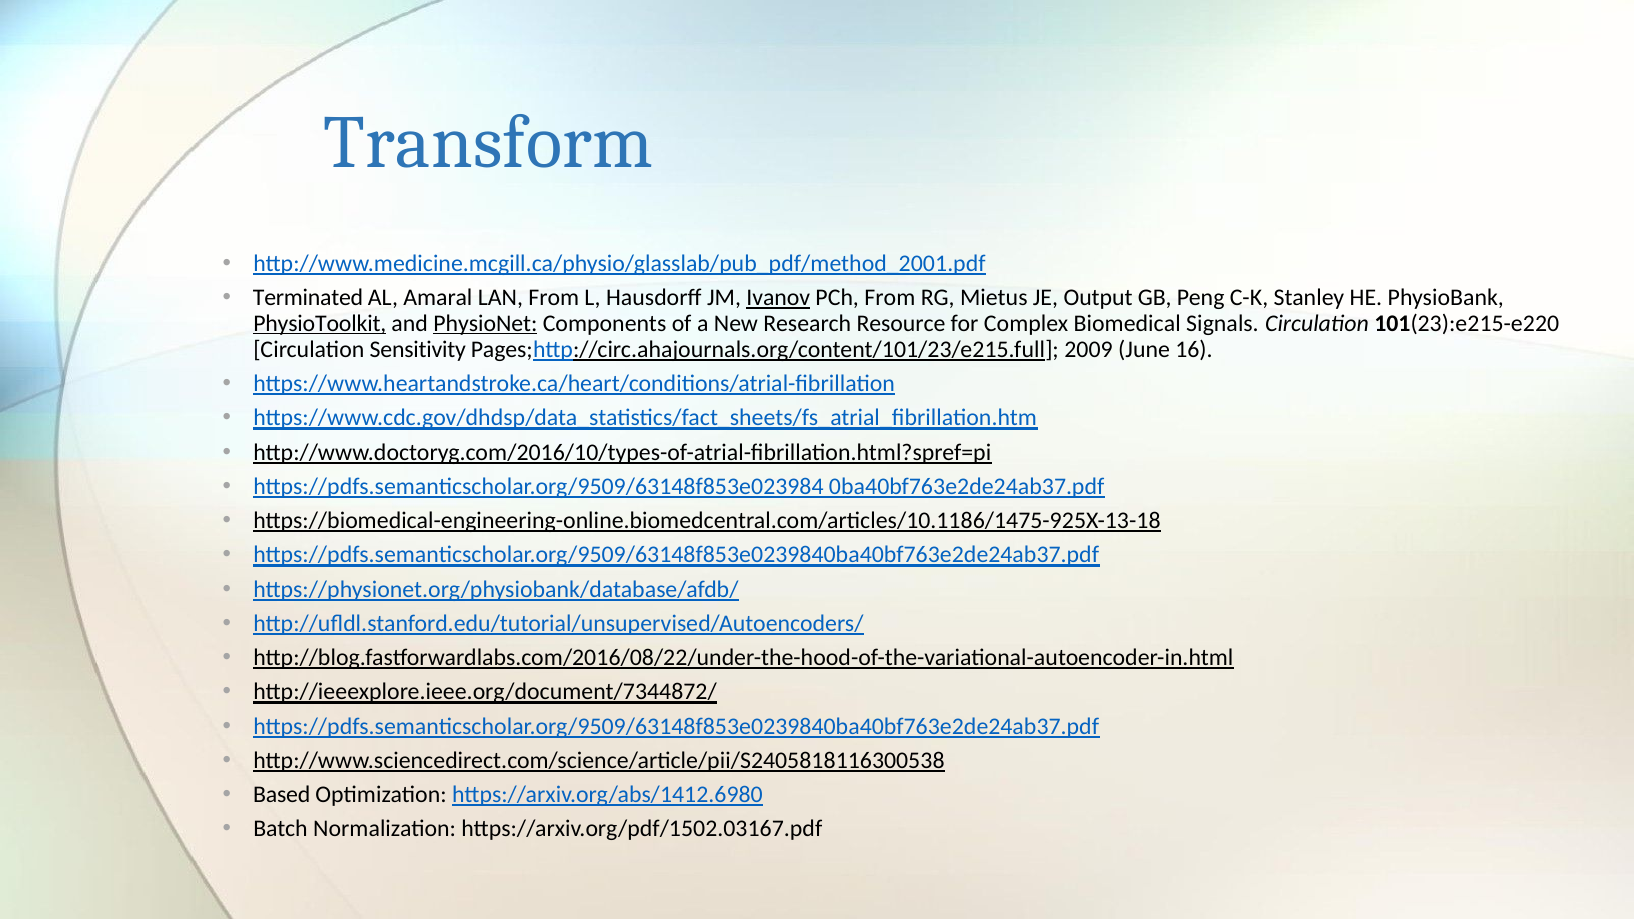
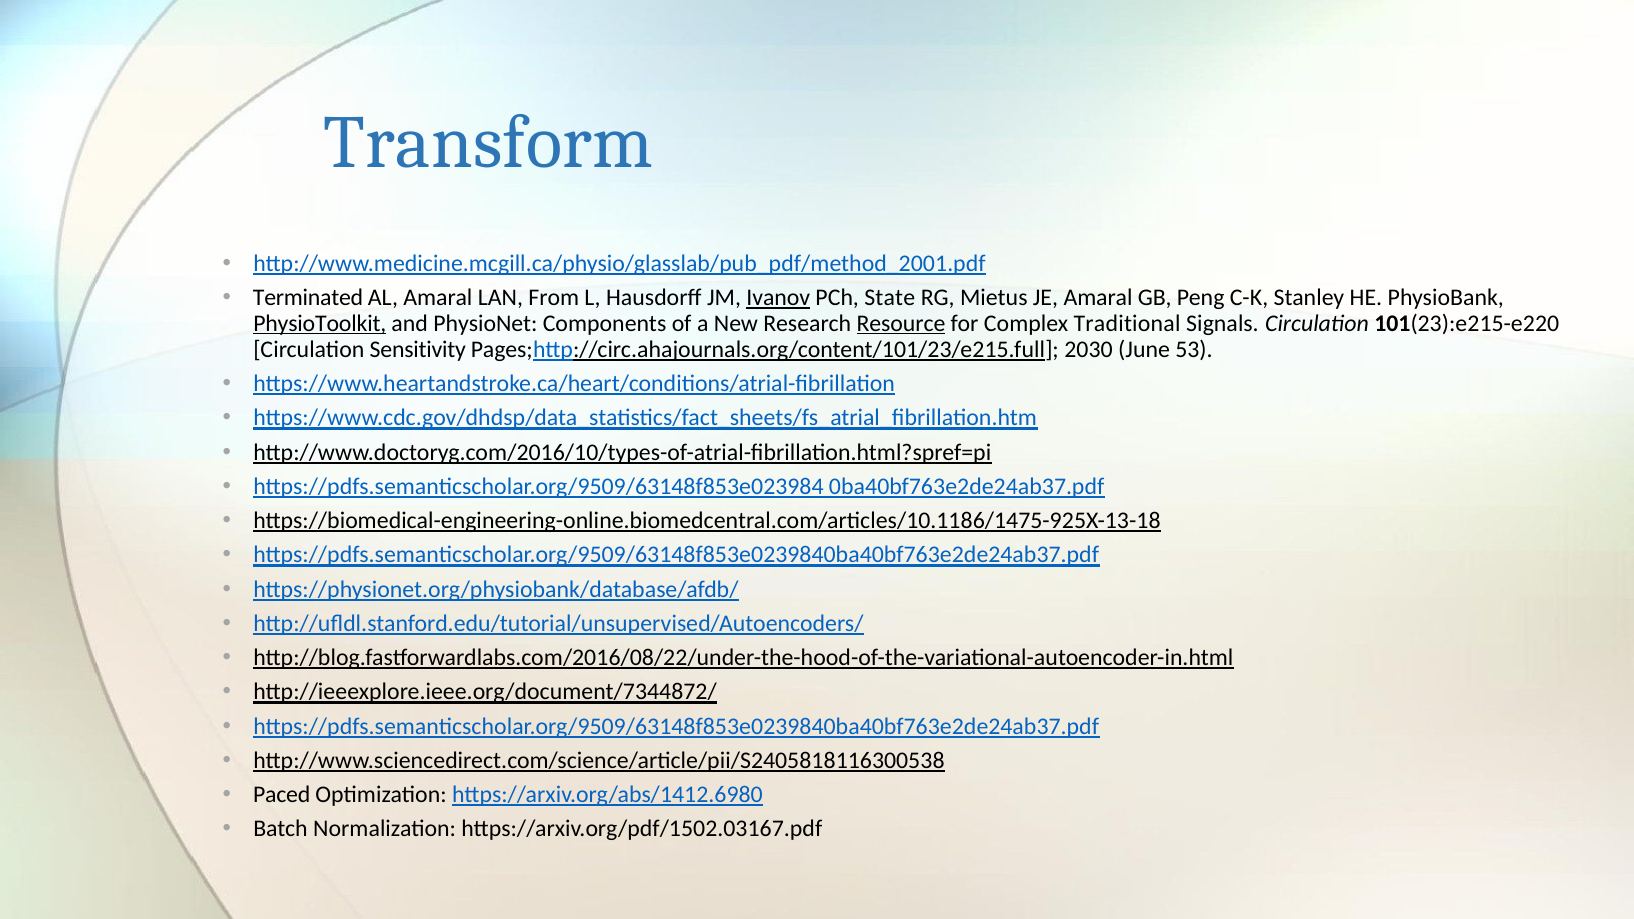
PCh From: From -> State (890, 298)
JE Output: Output -> Amaral (1098, 298)
PhysioNet underline: present -> none (485, 324)
Resource underline: none -> present (901, 324)
Biomedical: Biomedical -> Traditional (1127, 324)
2009: 2009 -> 2030 (1088, 350)
16: 16 -> 53 (1194, 350)
Based: Based -> Paced (282, 795)
